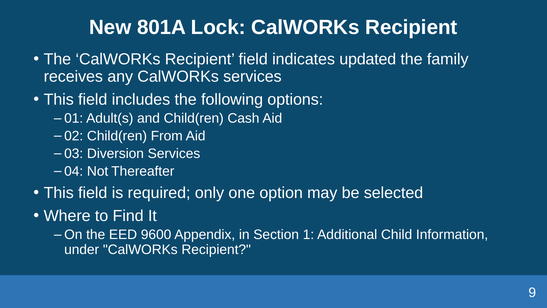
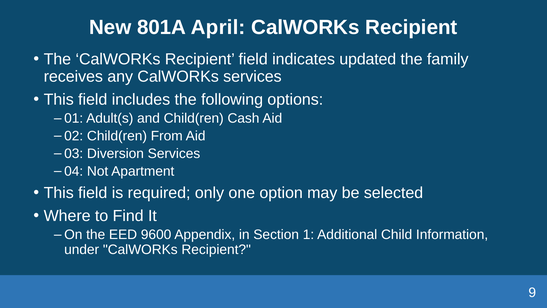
Lock: Lock -> April (218, 27)
Thereafter: Thereafter -> Apartment (143, 171)
